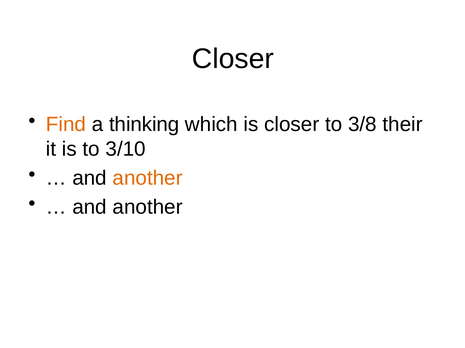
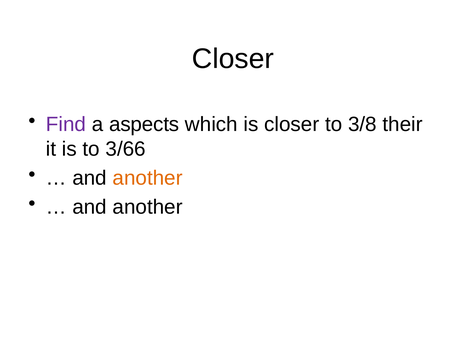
Find colour: orange -> purple (66, 125)
thinking: thinking -> aspects (144, 125)
3/10: 3/10 -> 3/66 (126, 149)
